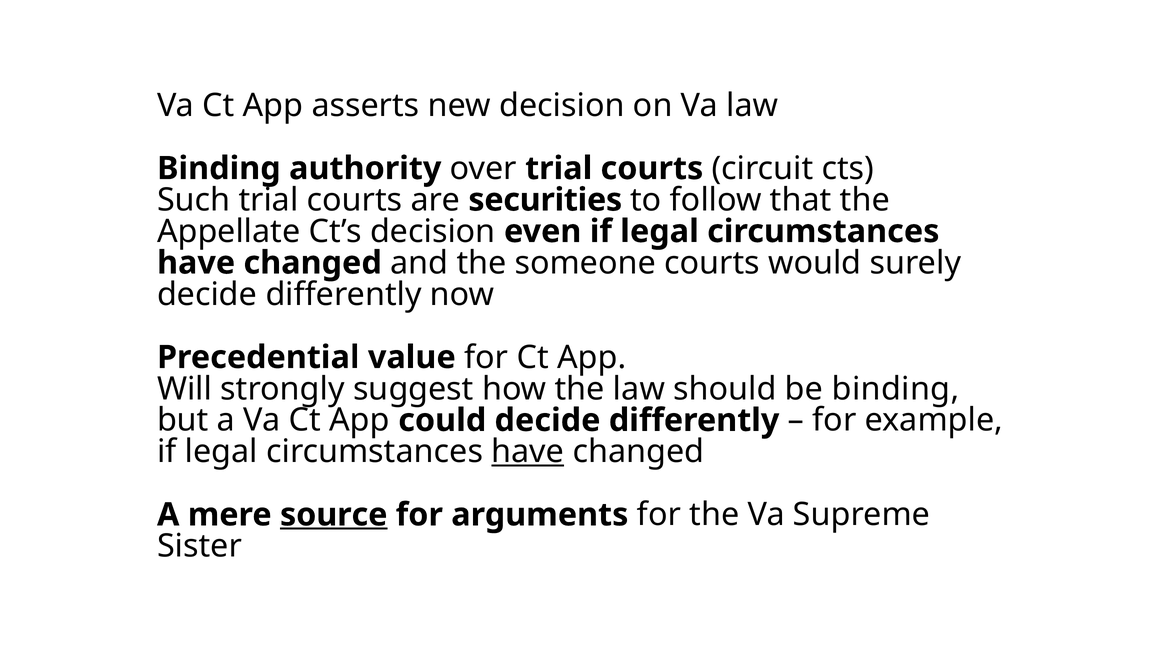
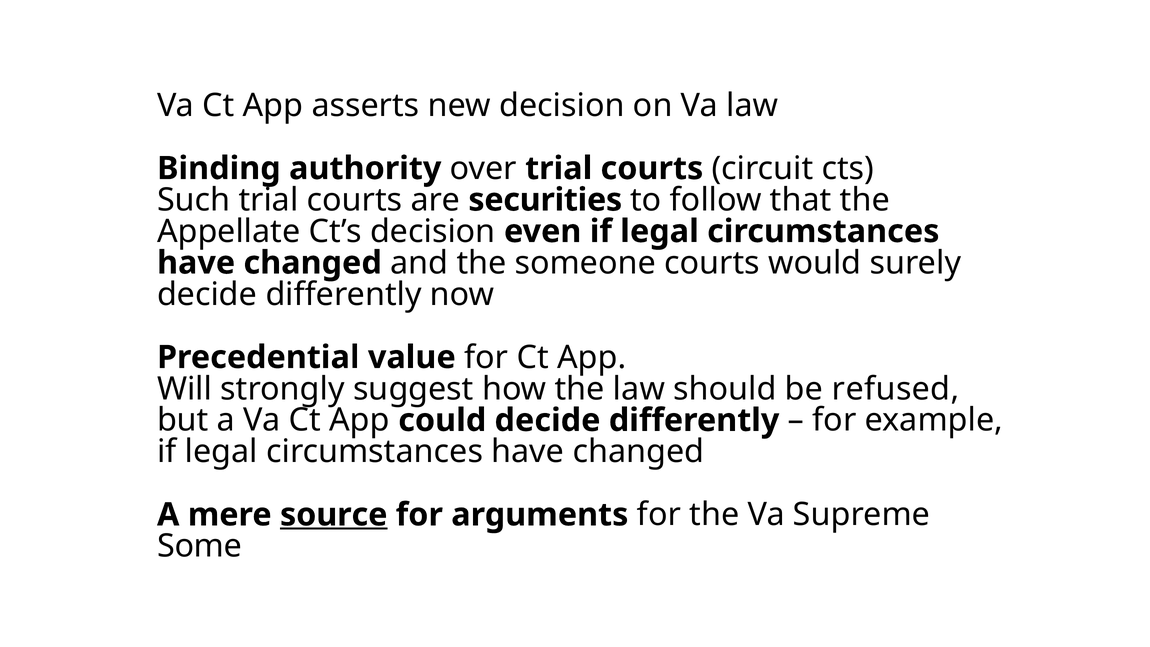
be binding: binding -> refused (896, 389)
have underline: present -> none (528, 452)
Sister: Sister -> Some (200, 546)
